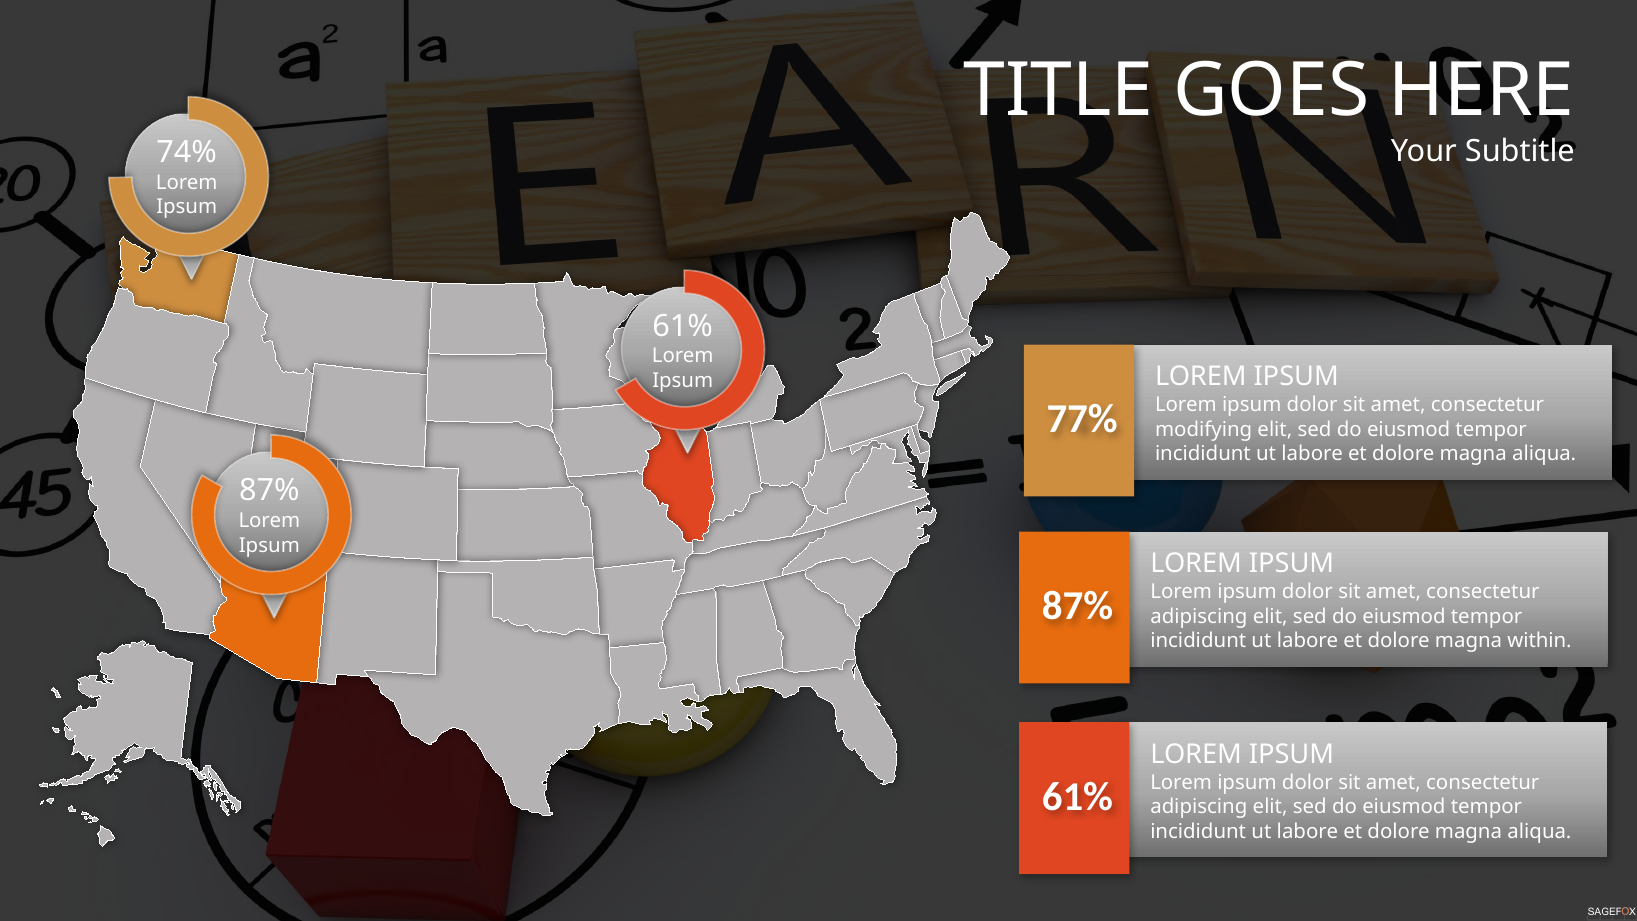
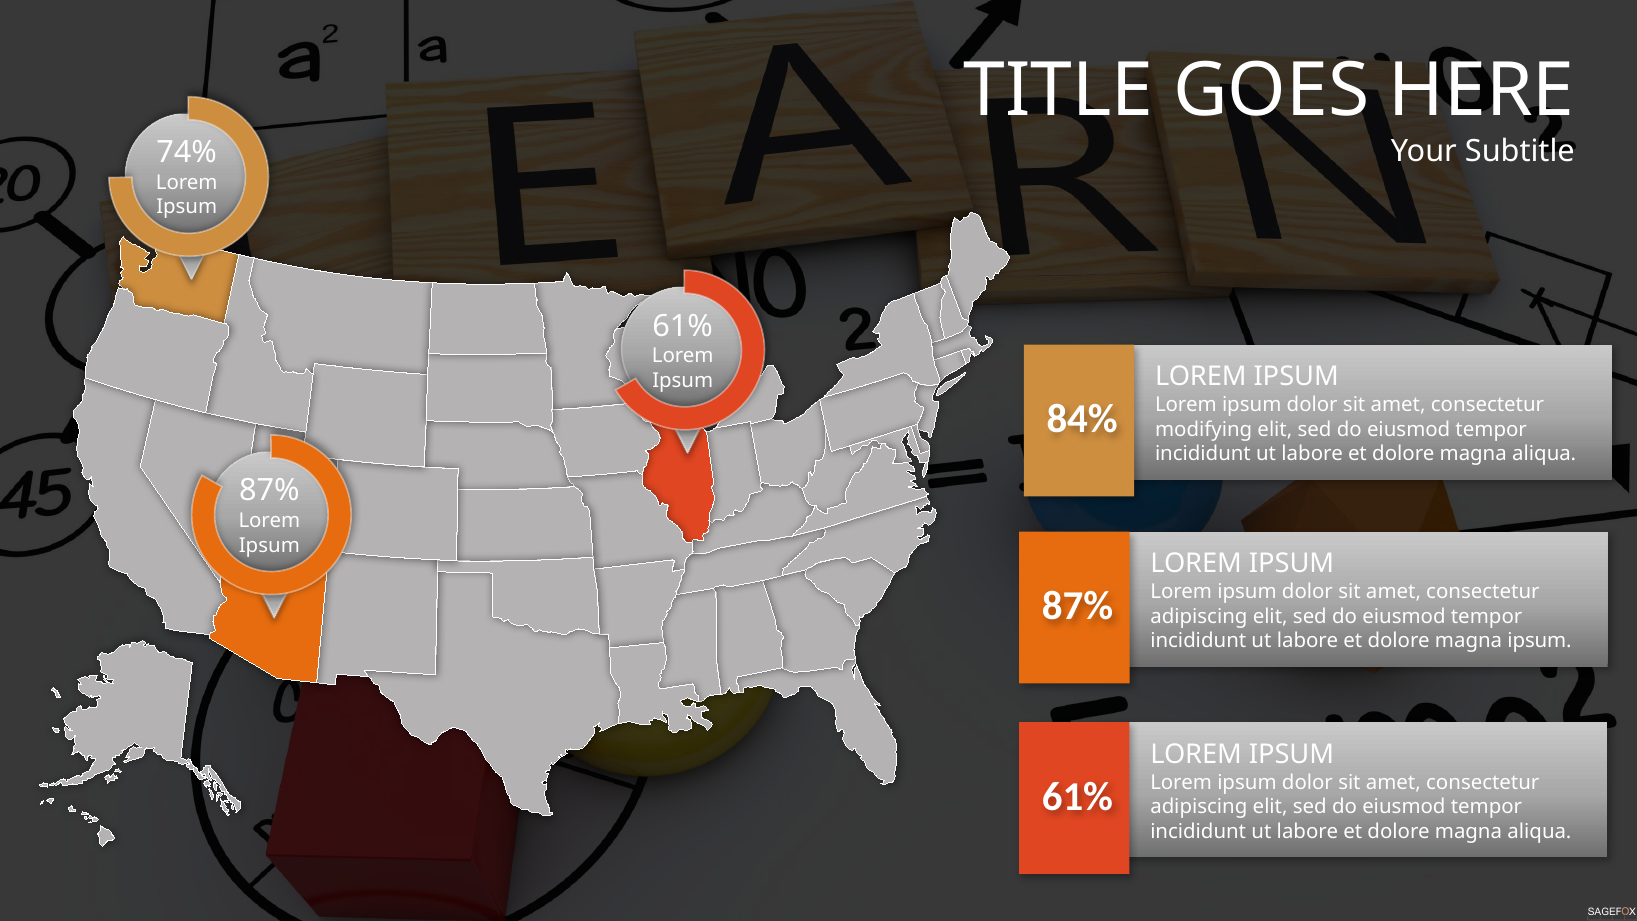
77%: 77% -> 84% (1082, 419)
magna within: within -> ipsum (1540, 641)
